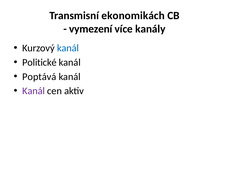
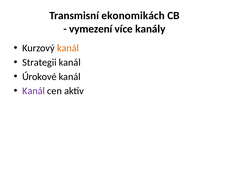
kanál colour: blue -> orange (68, 48)
Politické: Politické -> Strategii (39, 62)
Poptává: Poptává -> Úrokové (39, 77)
